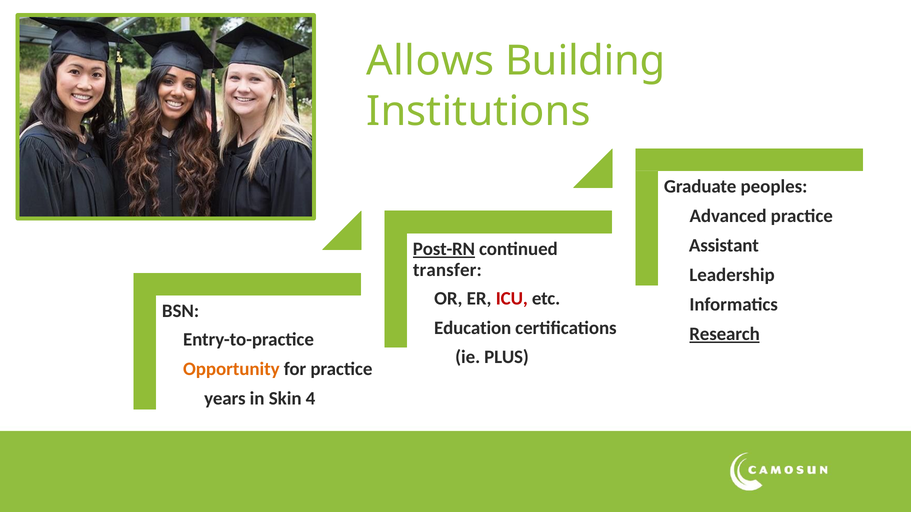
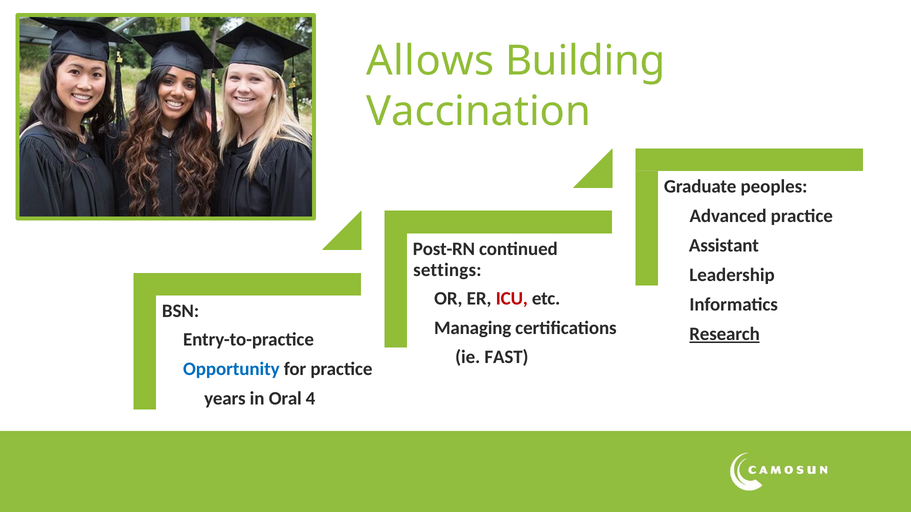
Institutions: Institutions -> Vaccination (479, 111)
Post-RN underline: present -> none (444, 249)
transfer: transfer -> settings (447, 270)
Education: Education -> Managing (473, 328)
PLUS: PLUS -> FAST (506, 357)
Opportunity colour: orange -> blue (231, 369)
Skin: Skin -> Oral (285, 399)
